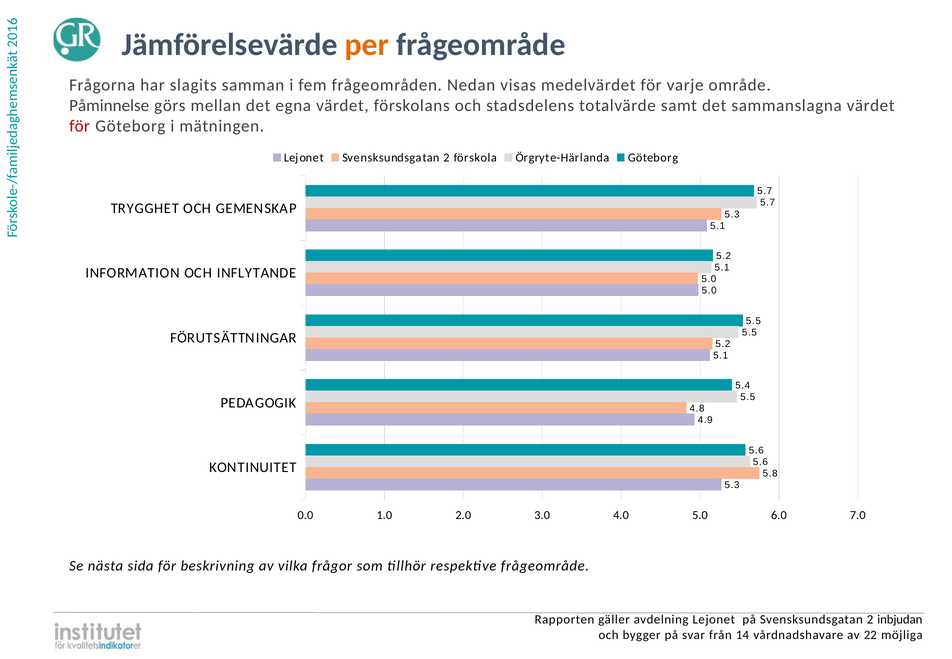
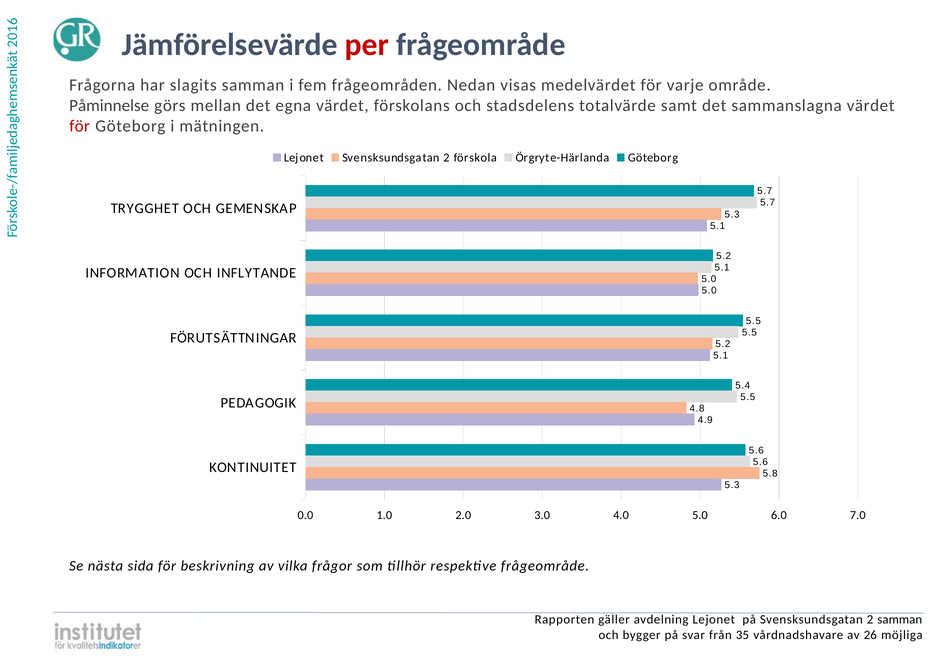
per colour: orange -> red (367, 45)
2 inbjudan: inbjudan -> samman (900, 620)
14: 14 -> 35 (742, 635)
22: 22 -> 26 (870, 635)
